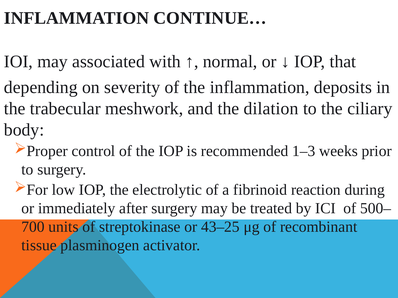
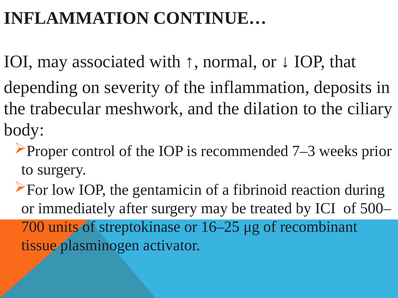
1–3: 1–3 -> 7–3 (304, 151)
electrolytic: electrolytic -> gentamicin (167, 190)
43–25: 43–25 -> 16–25 (220, 227)
